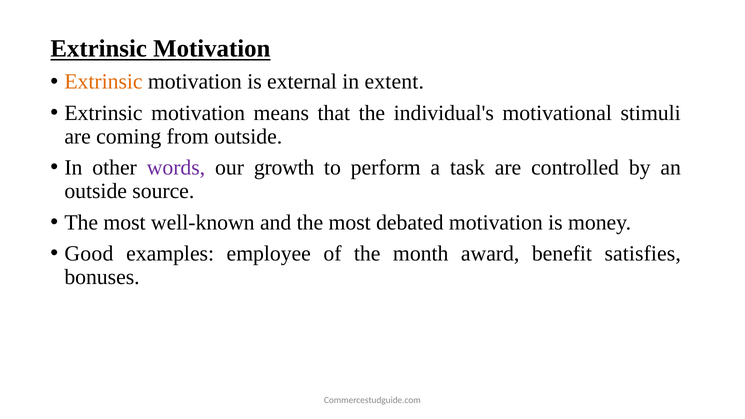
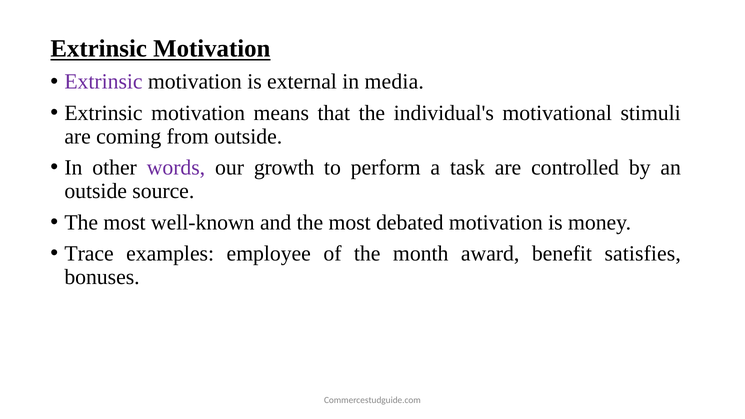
Extrinsic colour: orange -> purple (103, 82)
extent: extent -> media (394, 82)
Good: Good -> Trace (89, 254)
